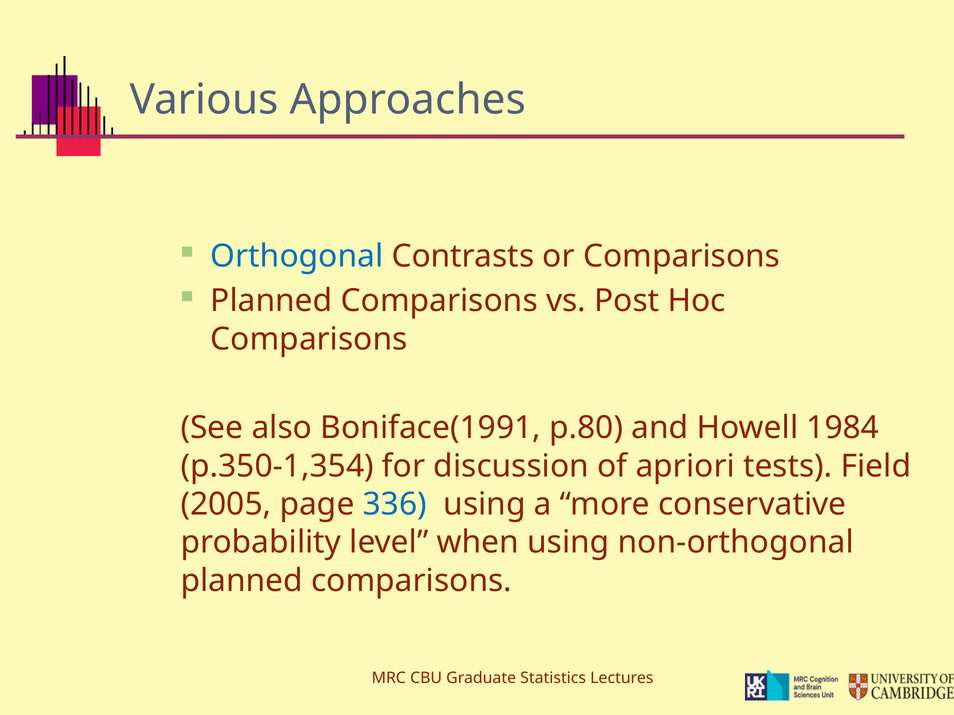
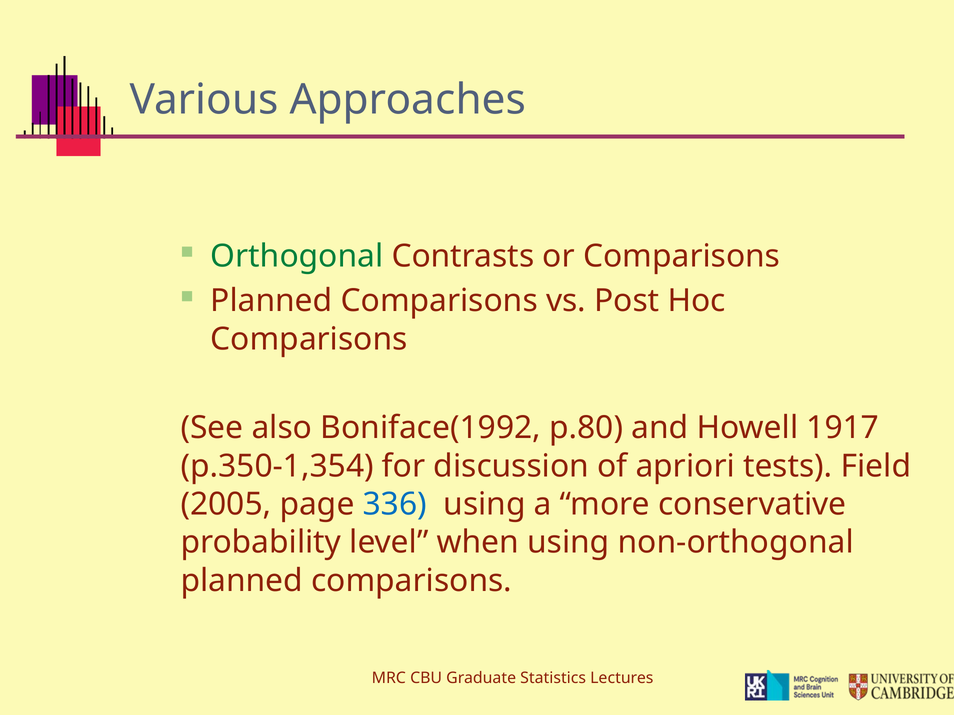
Orthogonal colour: blue -> green (297, 257)
Boniface(1991: Boniface(1991 -> Boniface(1992 (431, 428)
1984: 1984 -> 1917 (843, 428)
